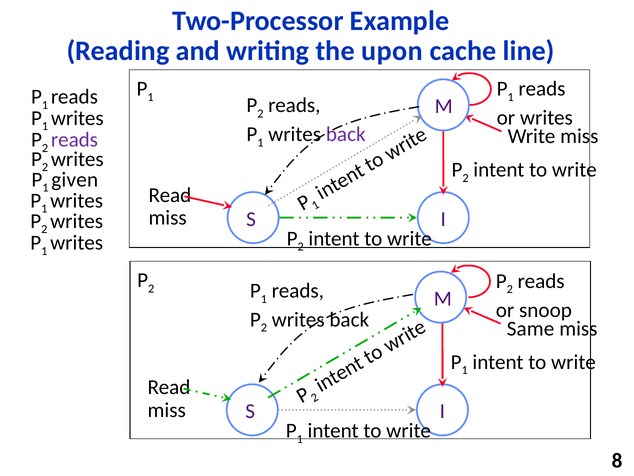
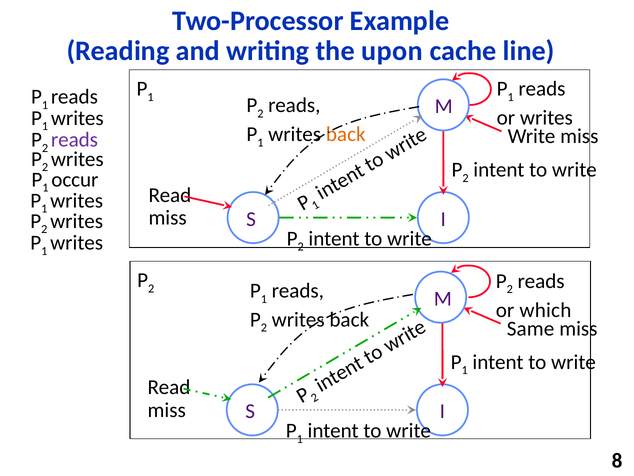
back colour: purple -> orange (346, 134)
given: given -> occur (75, 179)
snoop: snoop -> which (545, 310)
